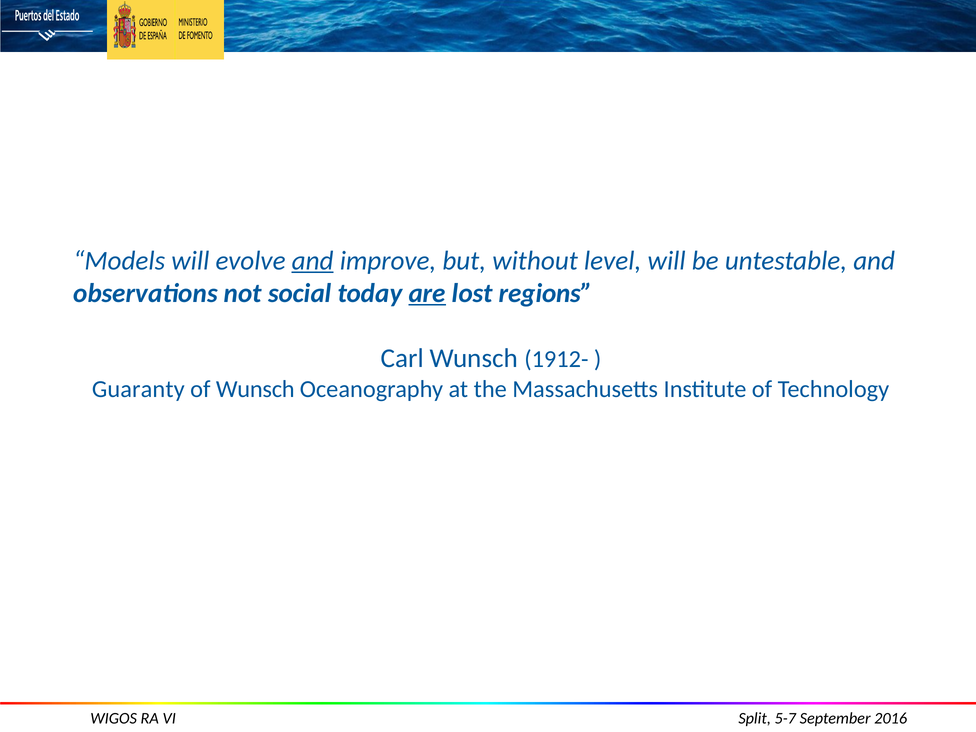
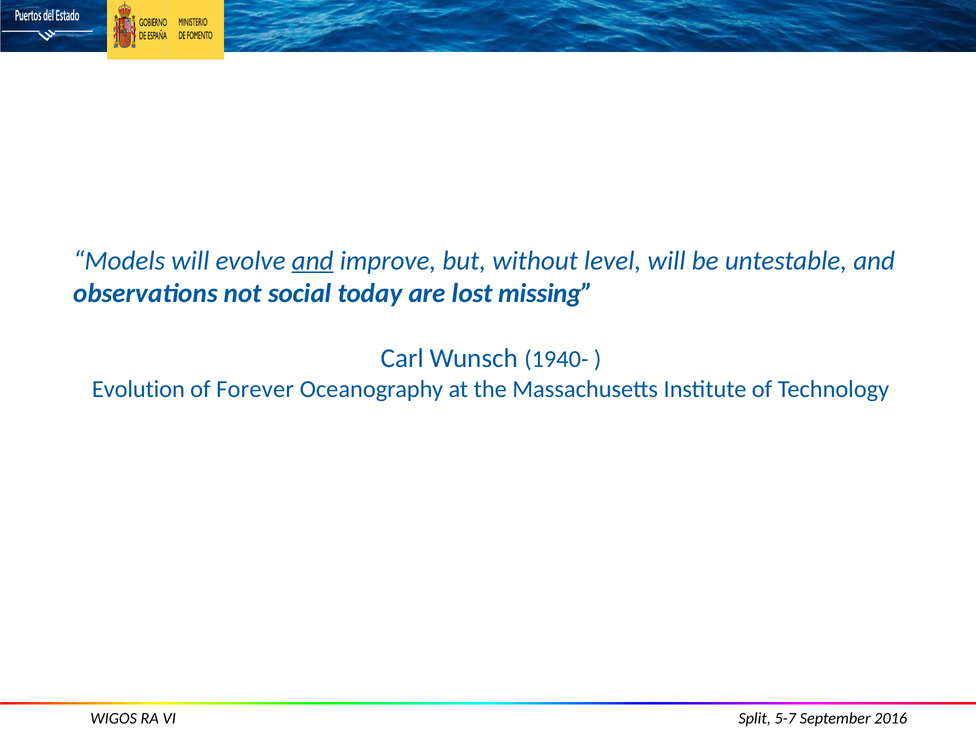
are underline: present -> none (427, 293)
regions: regions -> missing (546, 293)
1912-: 1912- -> 1940- (556, 359)
Guaranty: Guaranty -> Evolution (138, 389)
of Wunsch: Wunsch -> Forever (255, 389)
